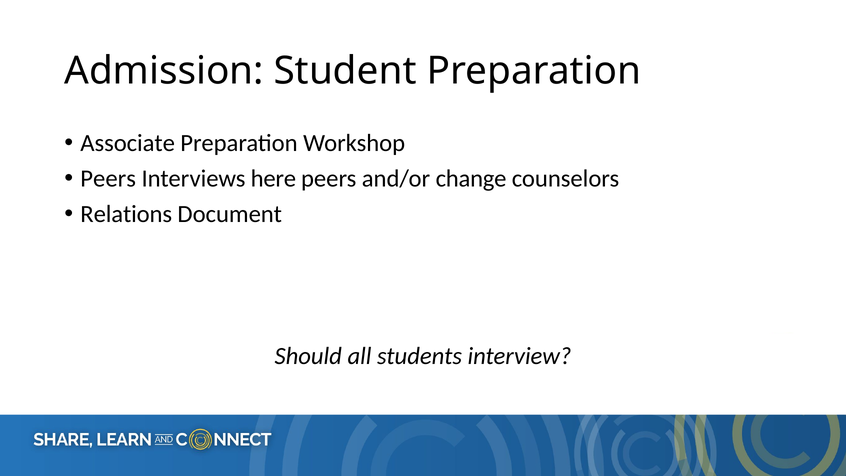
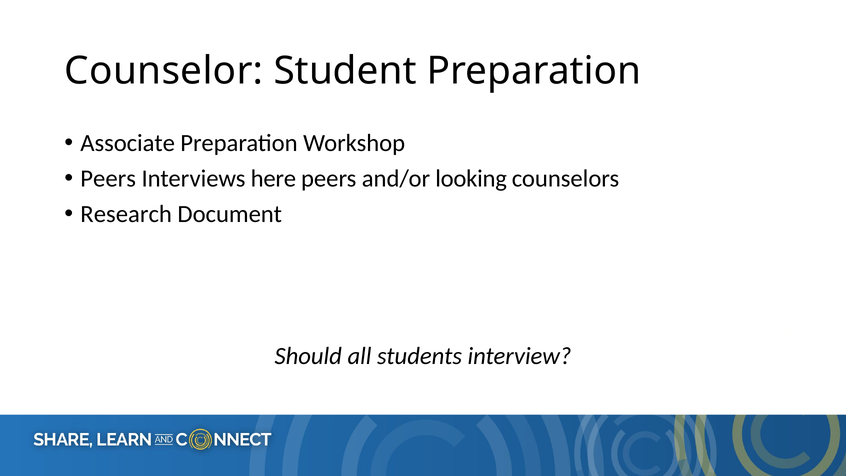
Admission: Admission -> Counselor (164, 71)
change: change -> looking (471, 179)
Relations: Relations -> Research (126, 214)
